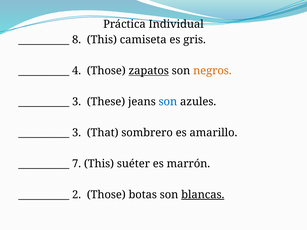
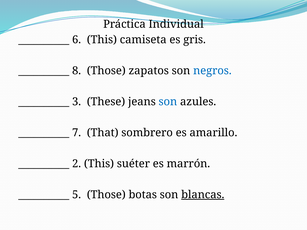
8: 8 -> 6 (77, 40)
4: 4 -> 8 (77, 71)
zapatos underline: present -> none (149, 71)
negros colour: orange -> blue (212, 71)
3: 3 -> 7 (77, 133)
7: 7 -> 2 (77, 164)
2: 2 -> 5 (77, 195)
